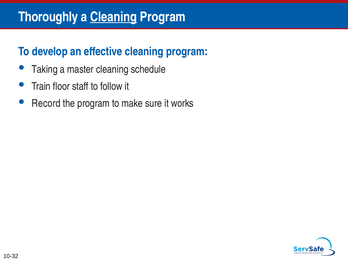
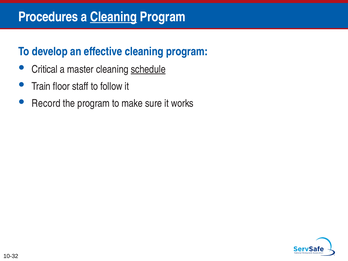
Thoroughly: Thoroughly -> Procedures (48, 17)
Taking: Taking -> Critical (45, 69)
schedule underline: none -> present (148, 69)
